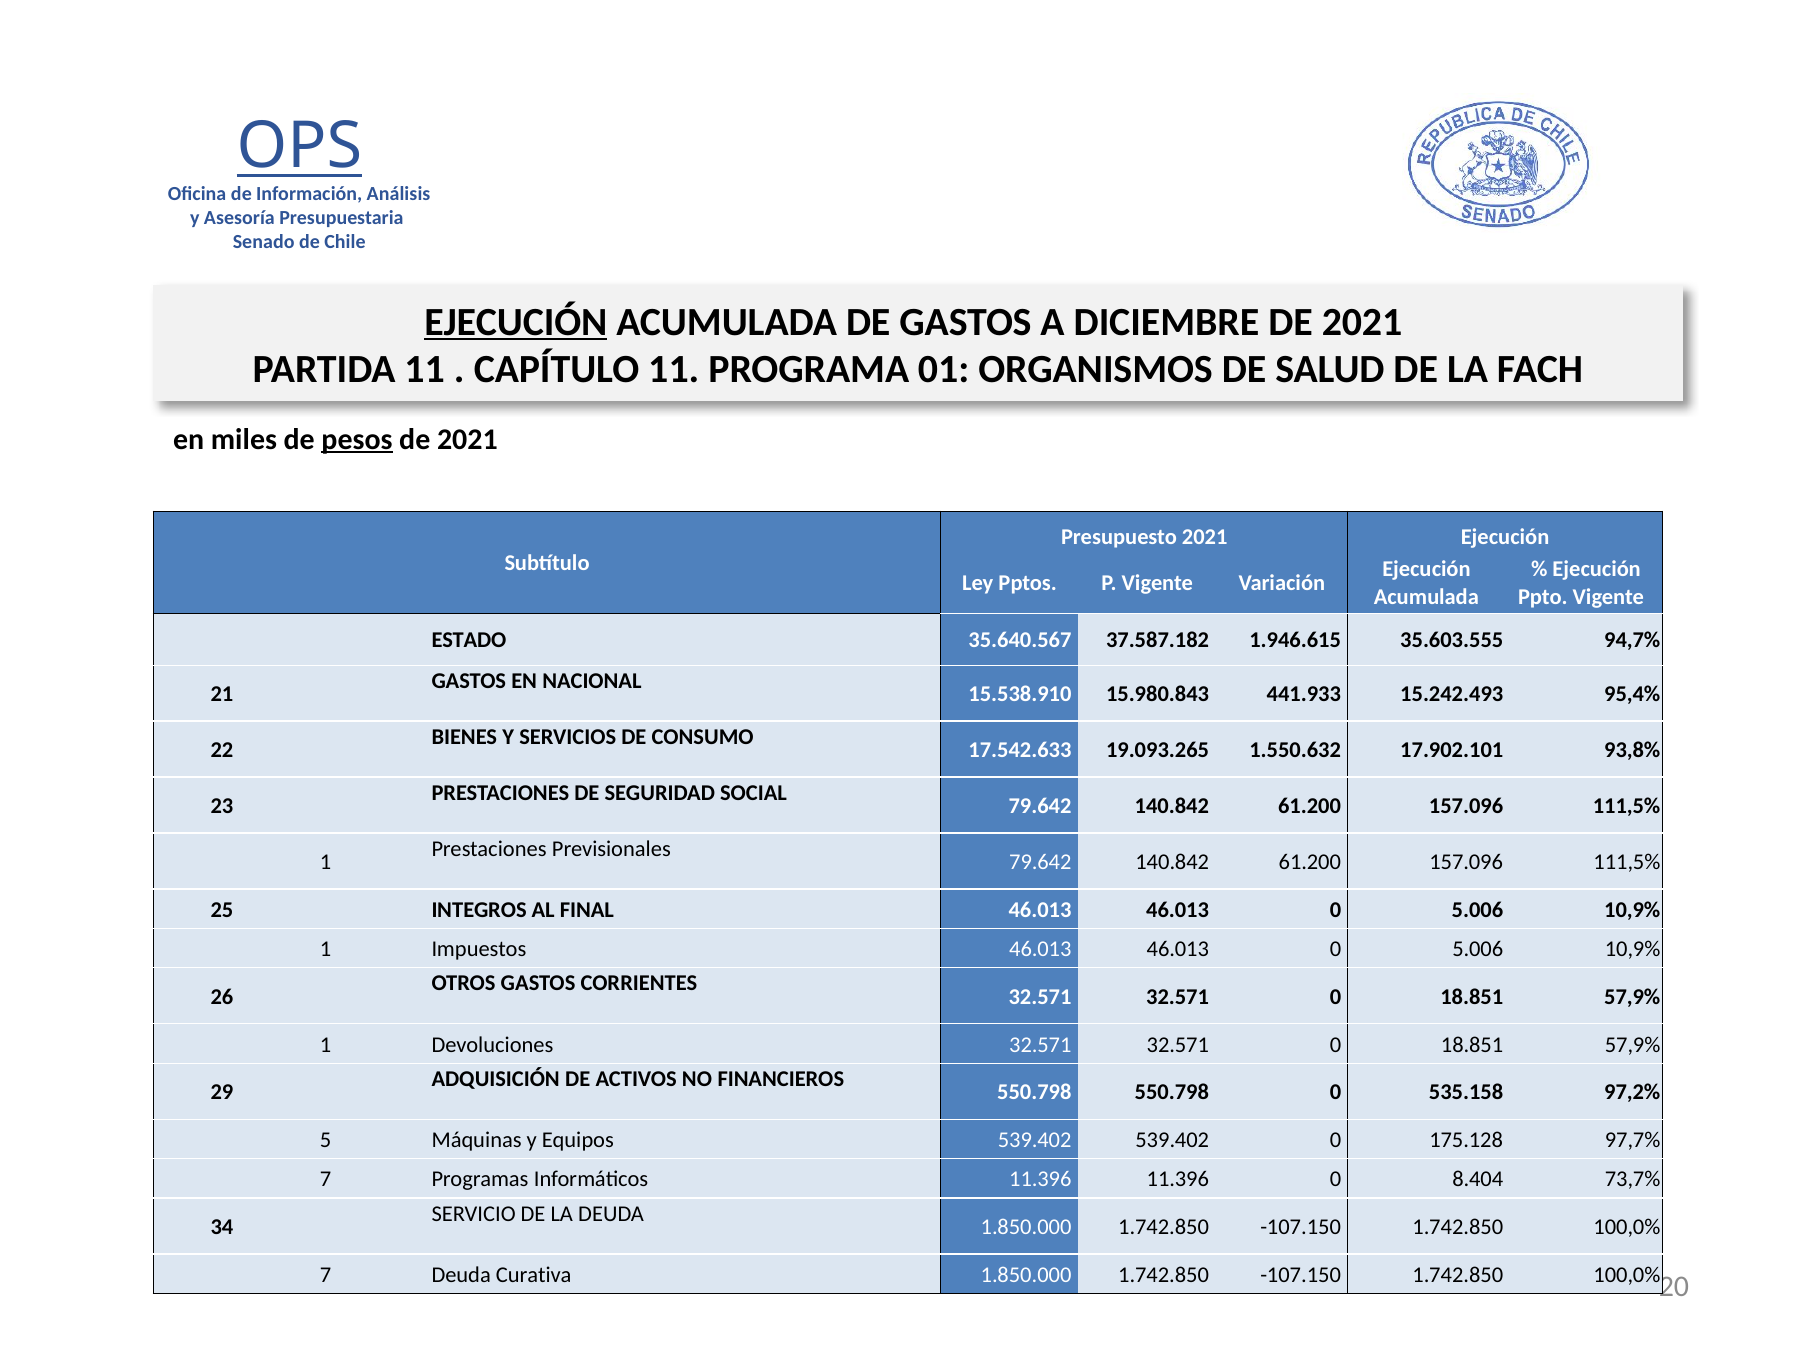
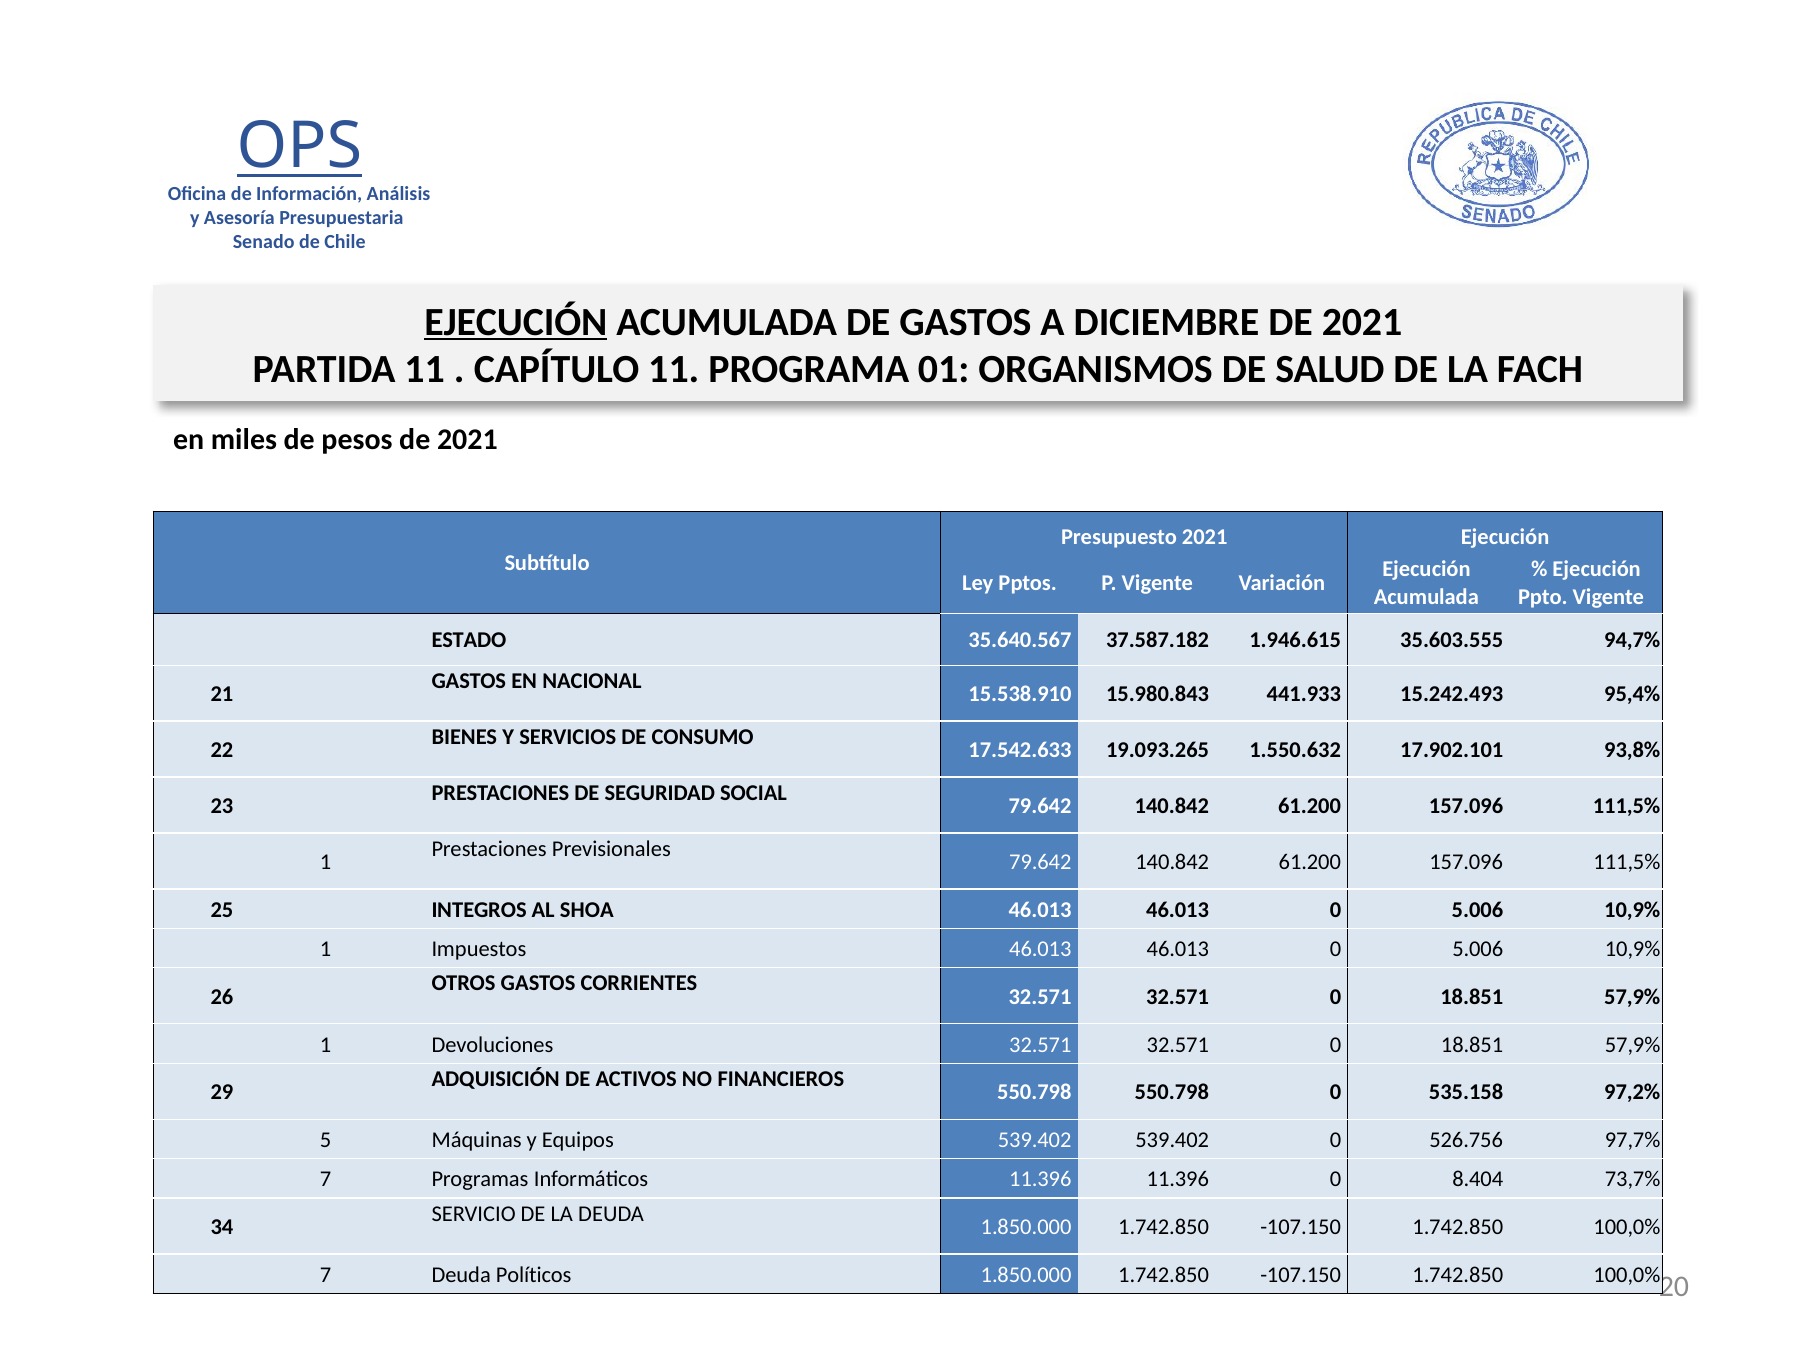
pesos underline: present -> none (357, 439)
FINAL: FINAL -> SHOA (587, 910)
175.128: 175.128 -> 526.756 (1466, 1140)
Curativa: Curativa -> Políticos (534, 1275)
